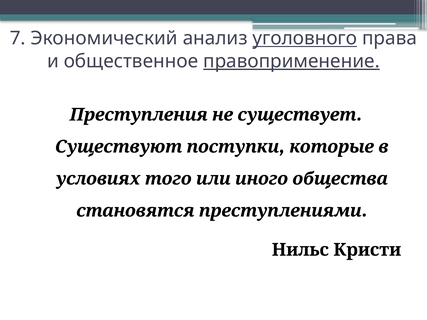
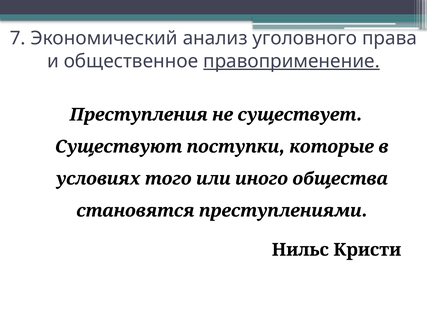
уголовного underline: present -> none (305, 38)
